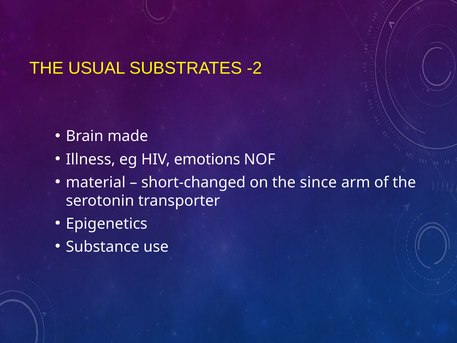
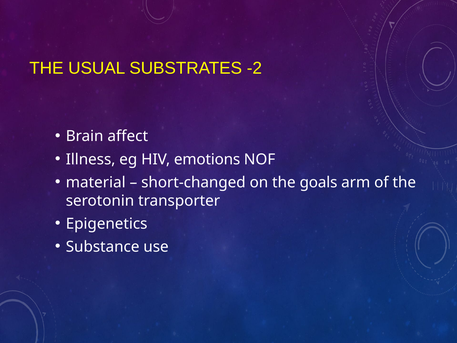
made: made -> affect (128, 136)
since: since -> goals (318, 182)
